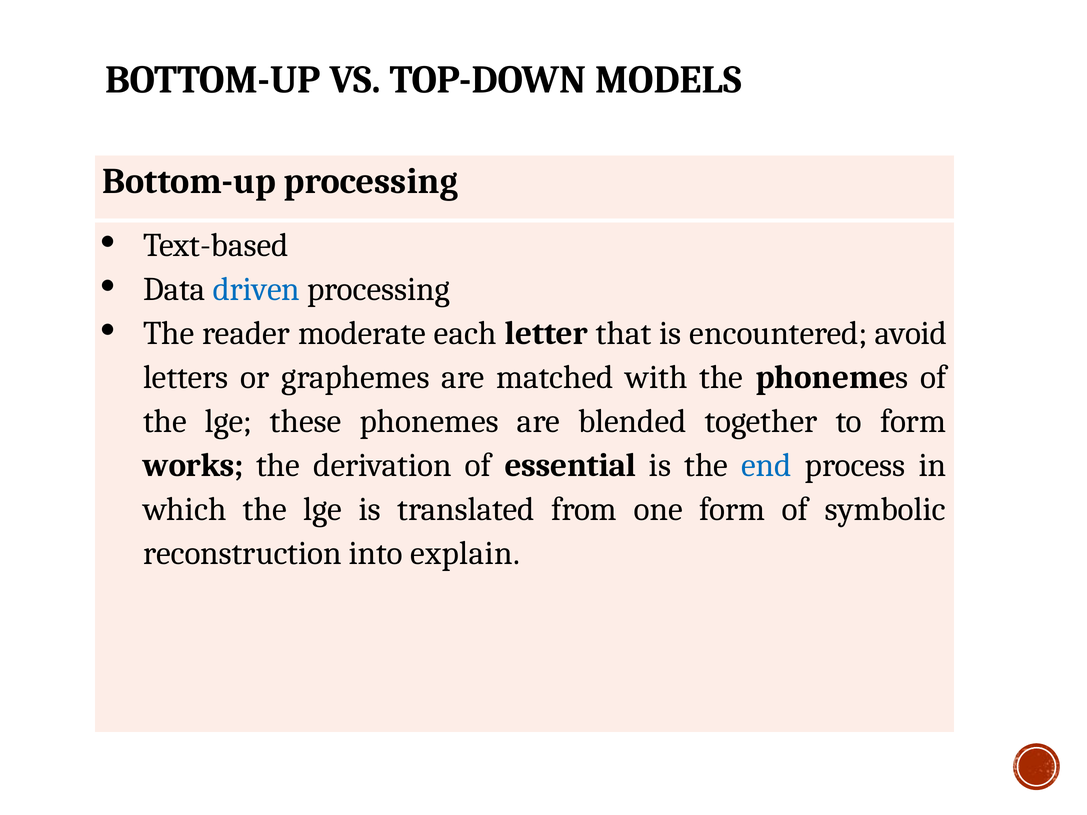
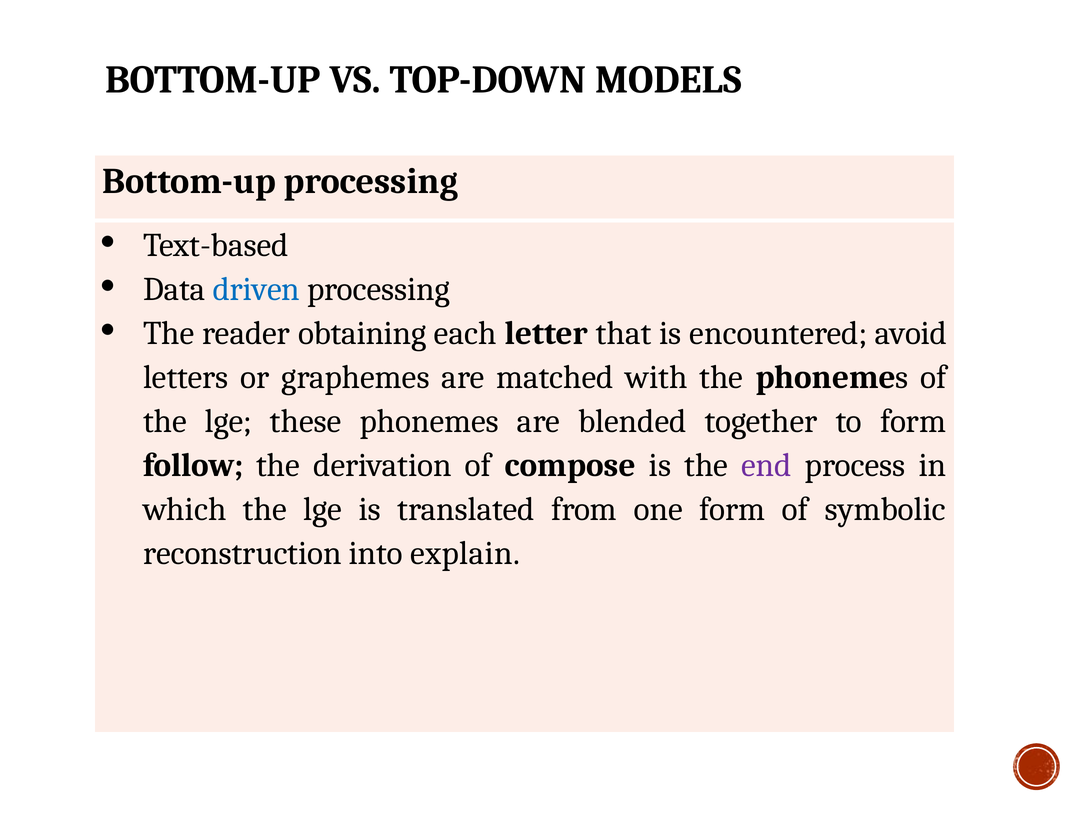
moderate: moderate -> obtaining (362, 333)
works: works -> follow (193, 465)
essential: essential -> compose (570, 465)
end colour: blue -> purple (766, 465)
